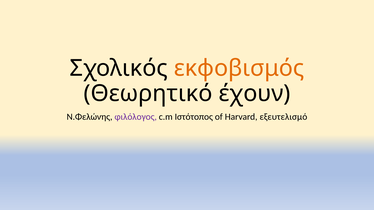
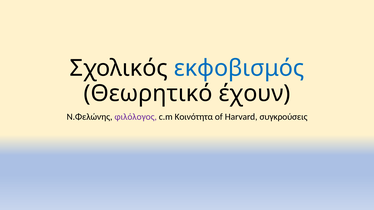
εκφοβισμός colour: orange -> blue (239, 68)
Ιστότοπος: Ιστότοπος -> Κοινότητα (194, 117)
εξευτελισμό: εξευτελισμό -> συγκρούσεις (284, 117)
